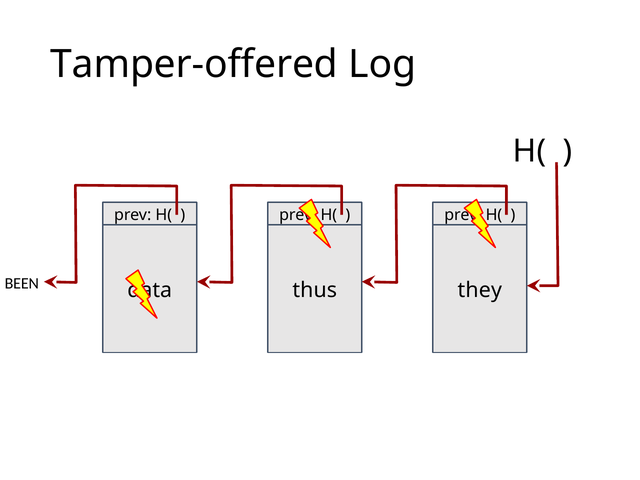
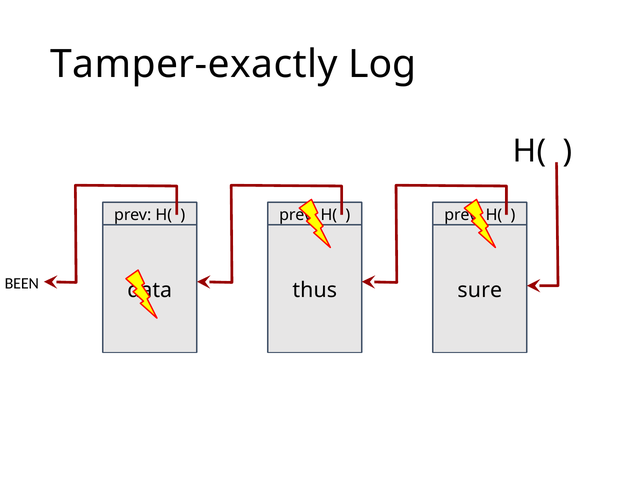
Tamper-offered: Tamper-offered -> Tamper-exactly (194, 64)
they: they -> sure (480, 290)
